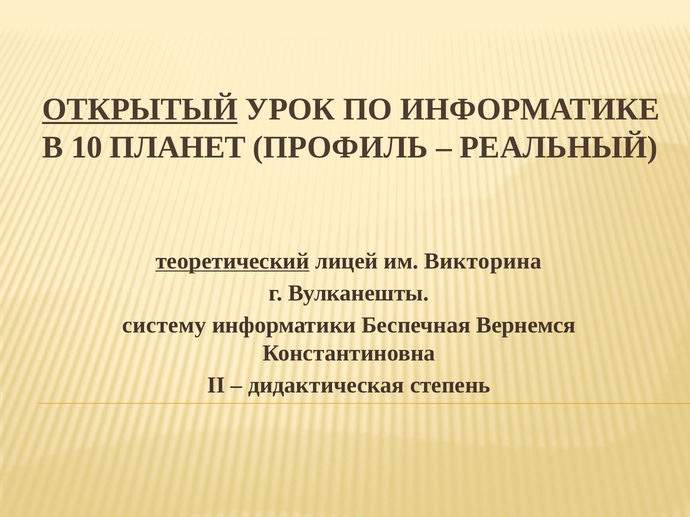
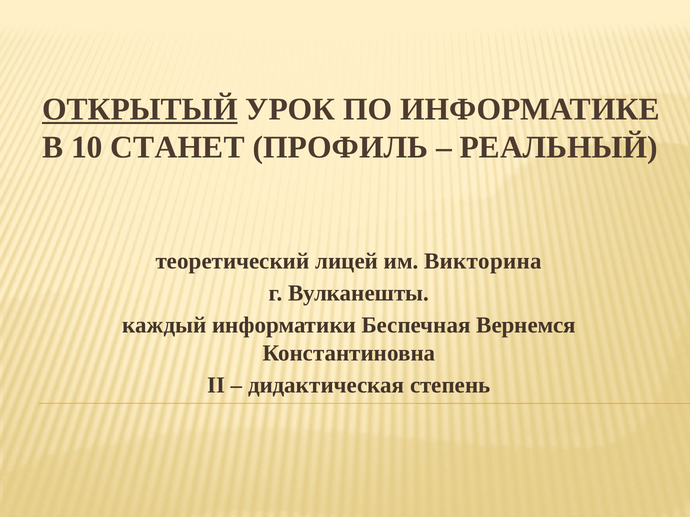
ПЛАНЕТ: ПЛАНЕТ -> СТАНЕТ (178, 147)
теоретический underline: present -> none (233, 261)
систему: систему -> каждый (164, 326)
